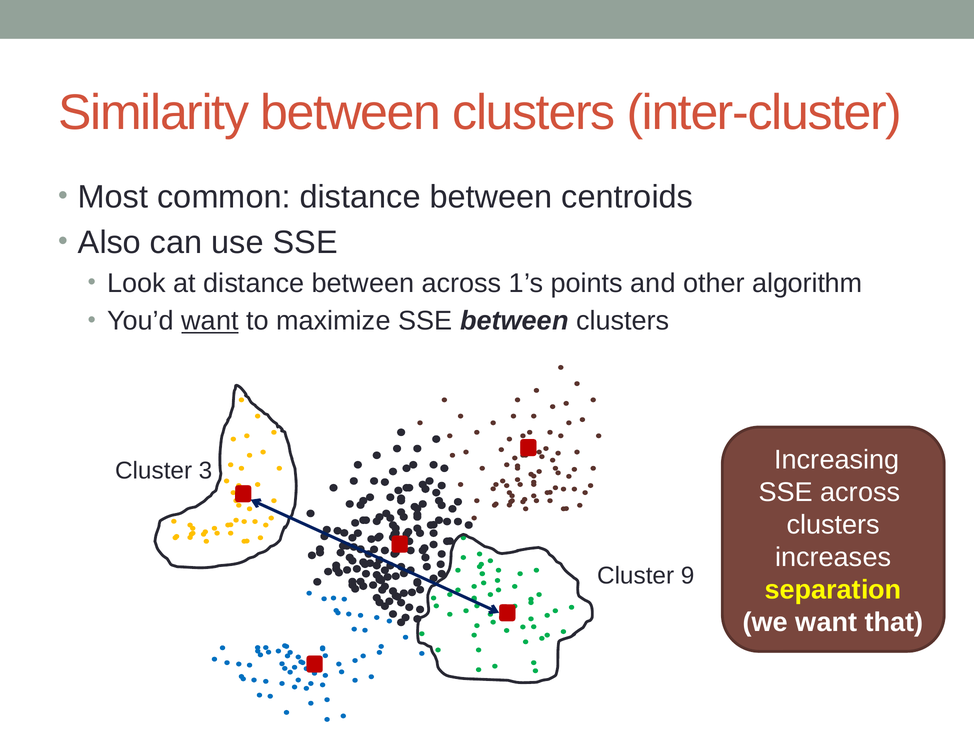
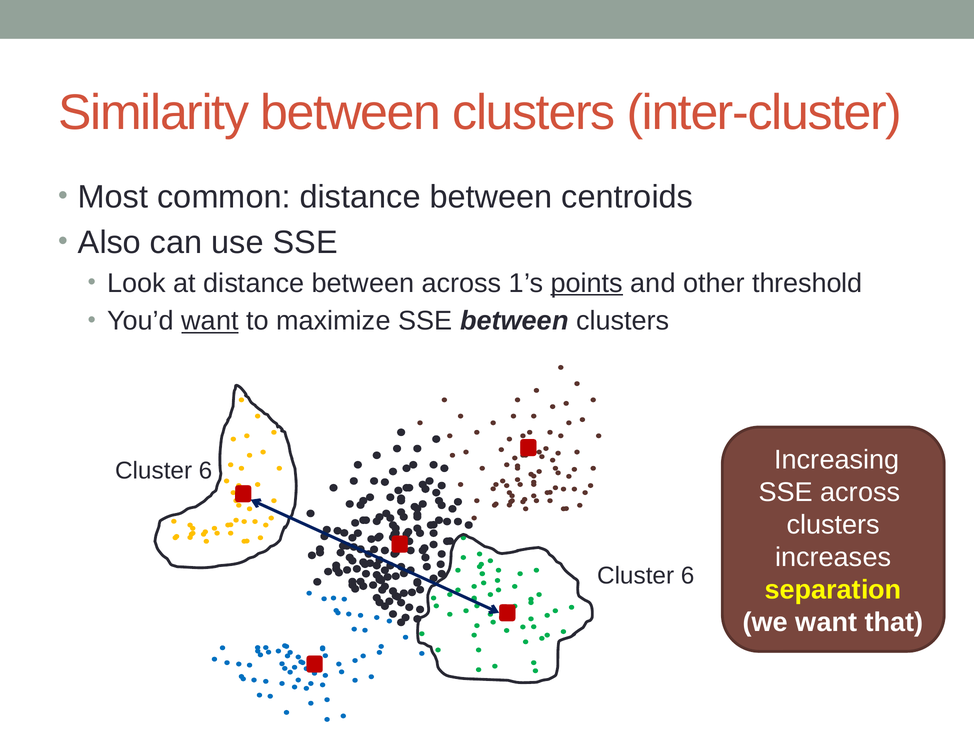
points underline: none -> present (587, 283)
algorithm: algorithm -> threshold (807, 283)
3: 3 -> 6 (206, 471)
9: 9 -> 6 (688, 576)
